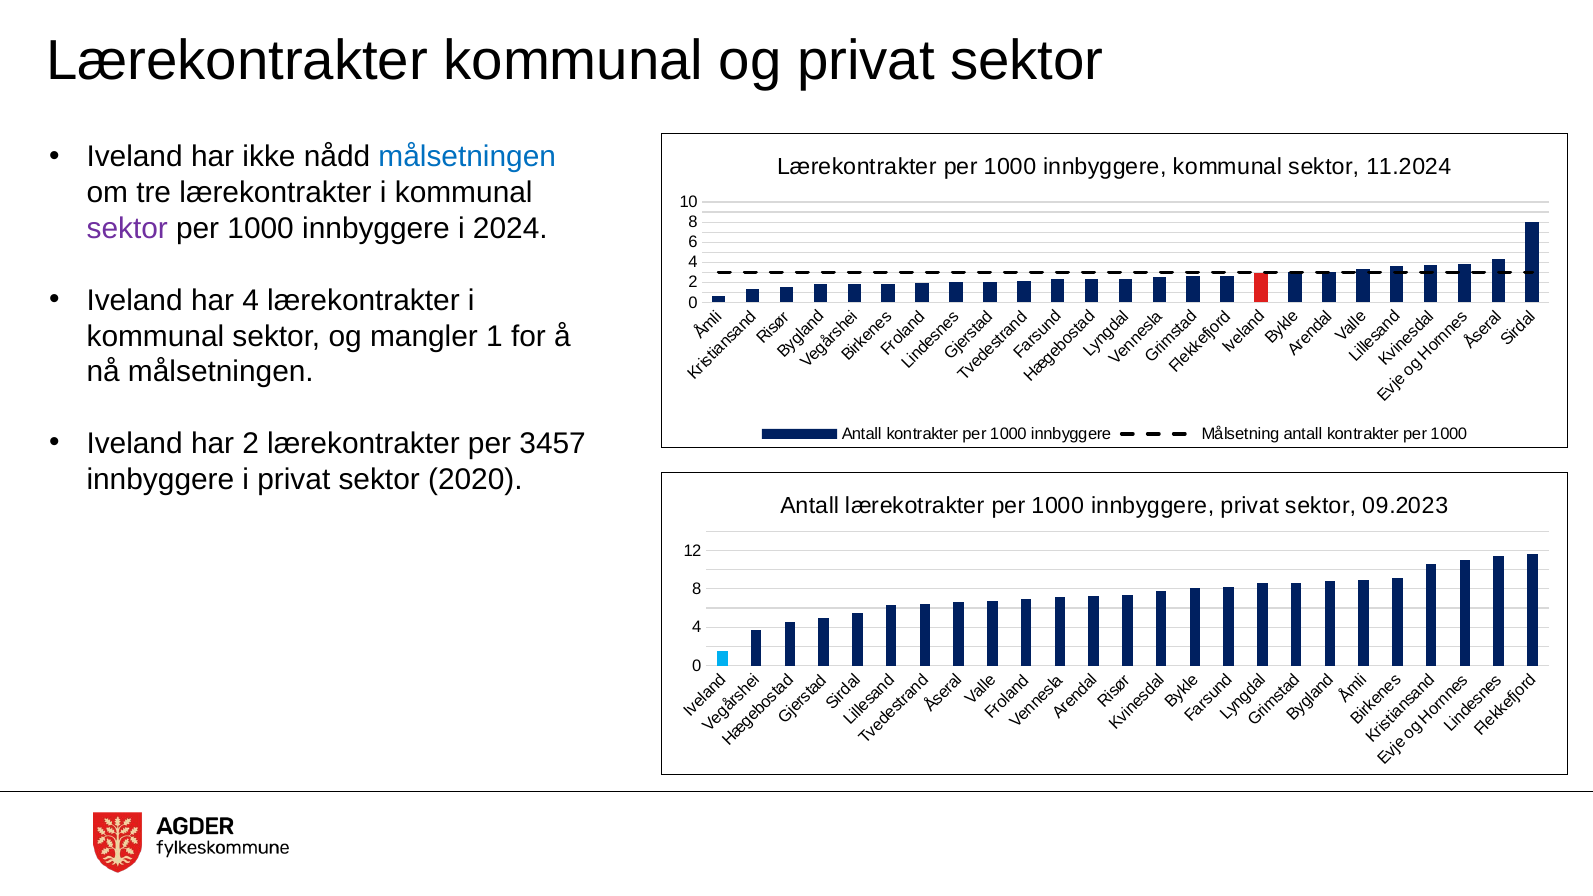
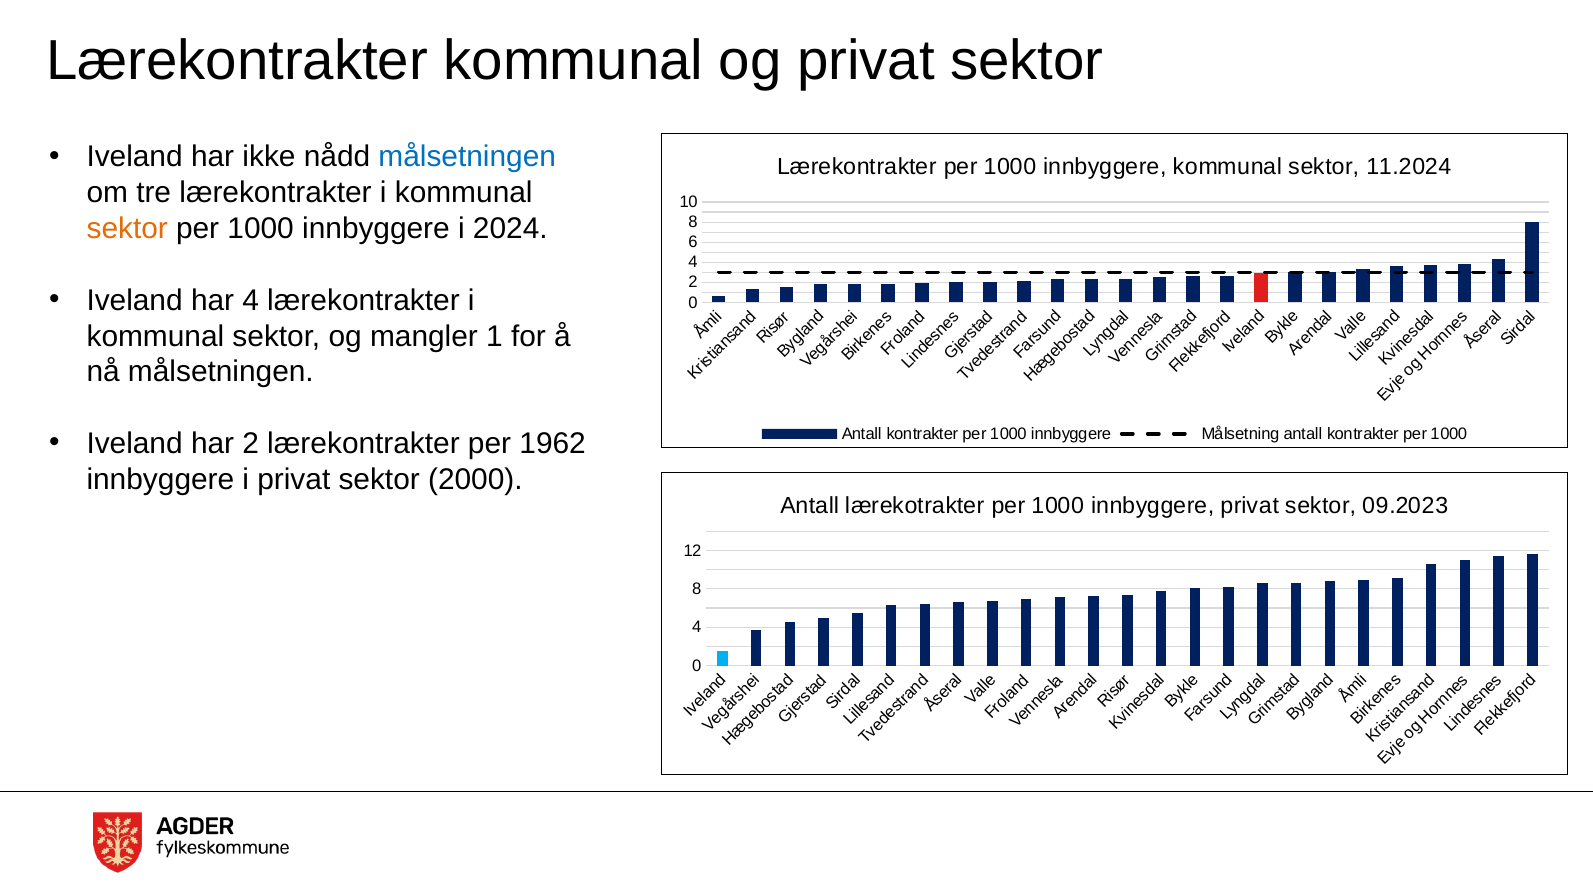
sektor colour: purple -> orange (127, 229)
3457: 3457 -> 1962 (553, 444)
2020: 2020 -> 2000 (475, 480)
